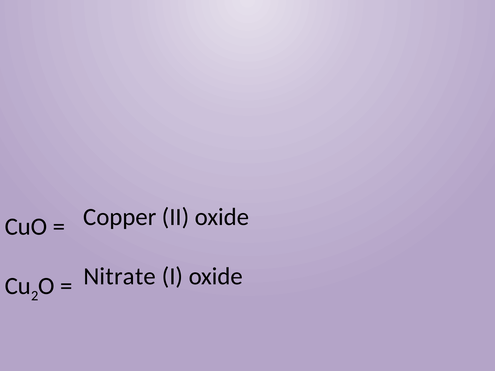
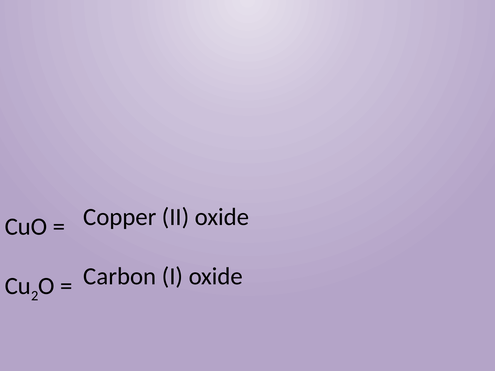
Nitrate: Nitrate -> Carbon (120, 276)
